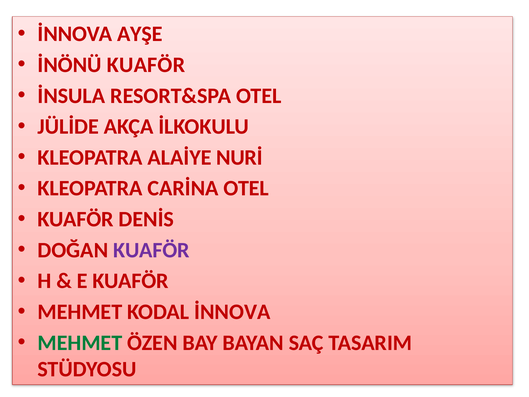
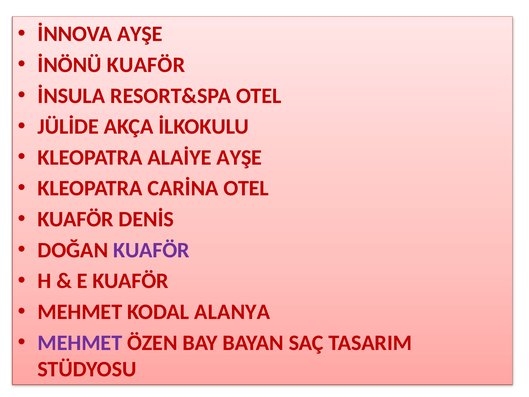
ALAİYE NURİ: NURİ -> AYŞE (239, 157)
KODAL İNNOVA: İNNOVA -> ALANYA (232, 312)
MEHMET colour: green -> purple (80, 343)
